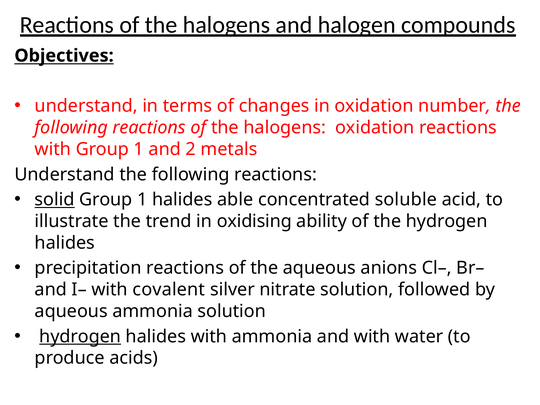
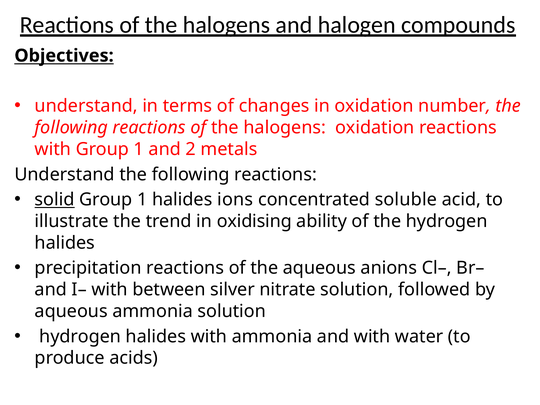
able: able -> ions (235, 200)
covalent: covalent -> between (169, 290)
hydrogen underline: present -> none (80, 336)
